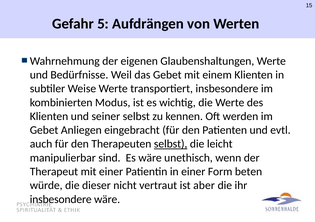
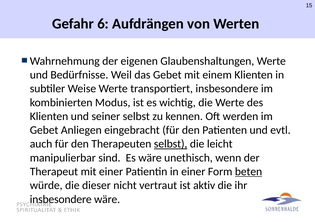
5: 5 -> 6 (103, 24)
beten underline: none -> present (249, 172)
aber: aber -> aktiv (204, 186)
